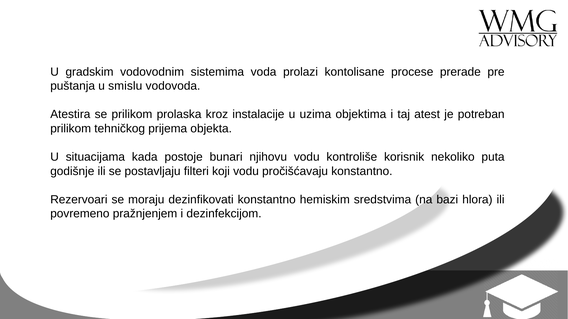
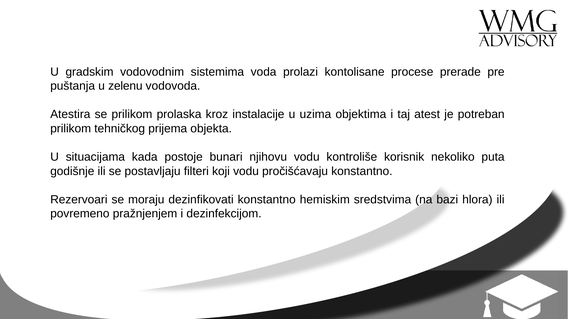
smislu: smislu -> zelenu (125, 86)
